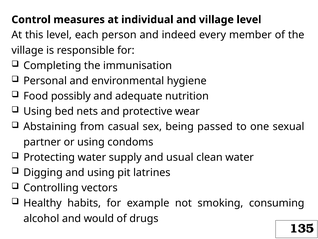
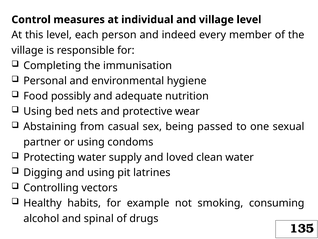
usual: usual -> loved (180, 157)
would: would -> spinal (99, 218)
